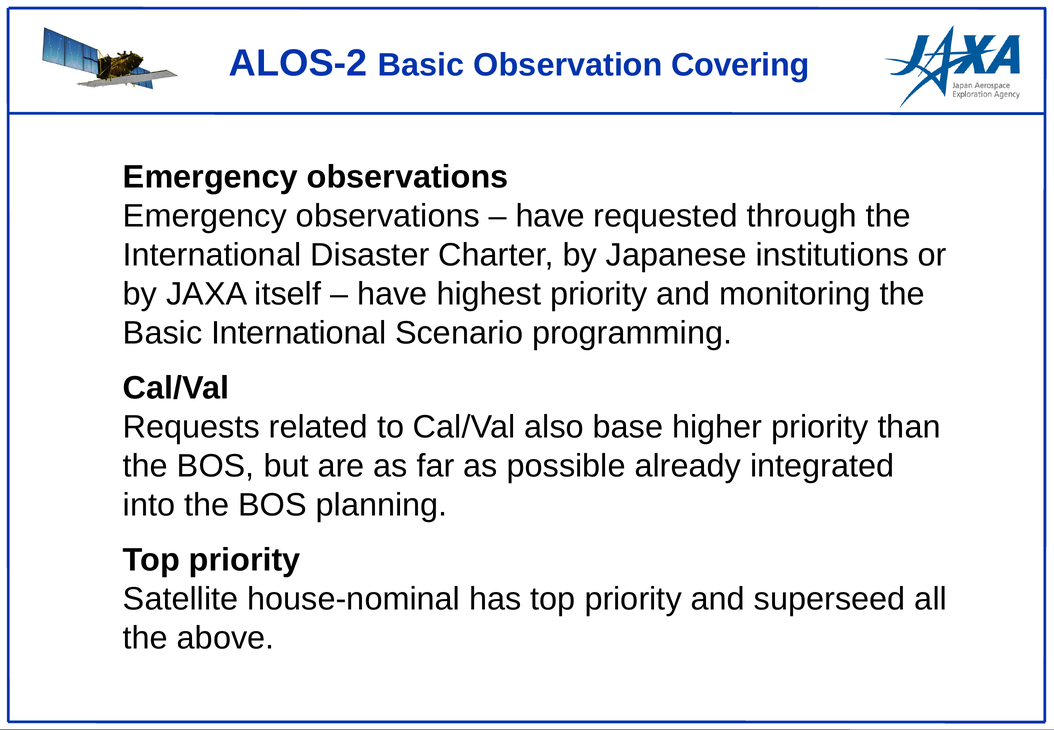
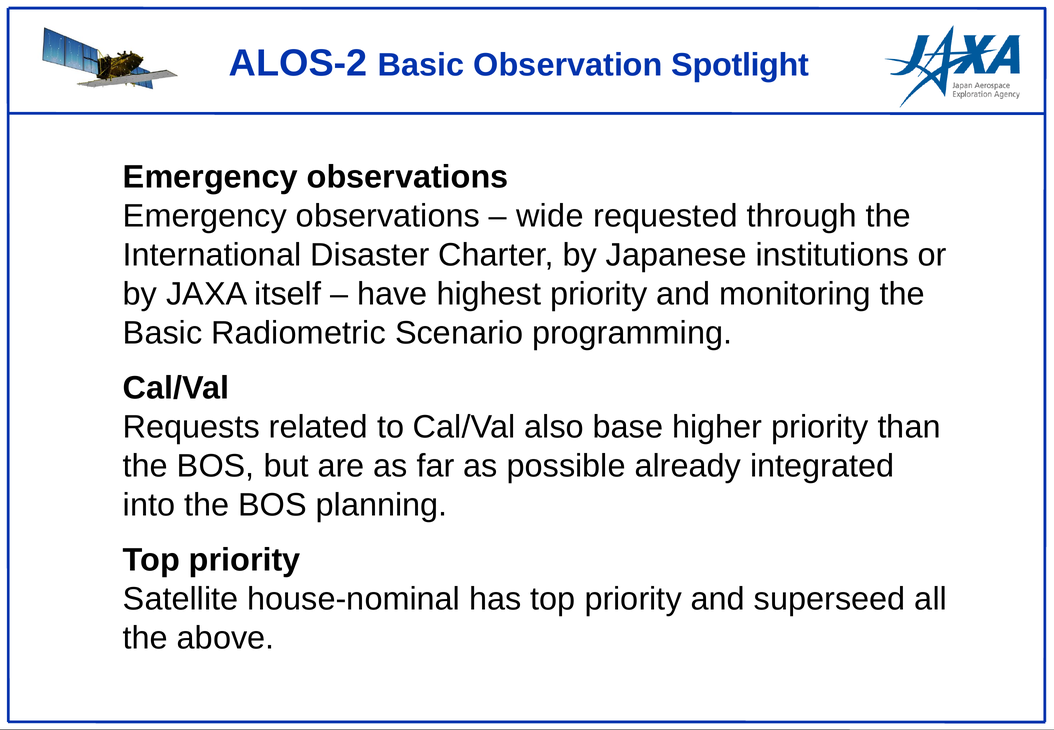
Covering: Covering -> Spotlight (740, 65)
have: have -> wide (550, 216)
Basic International: International -> Radiometric (299, 333)
